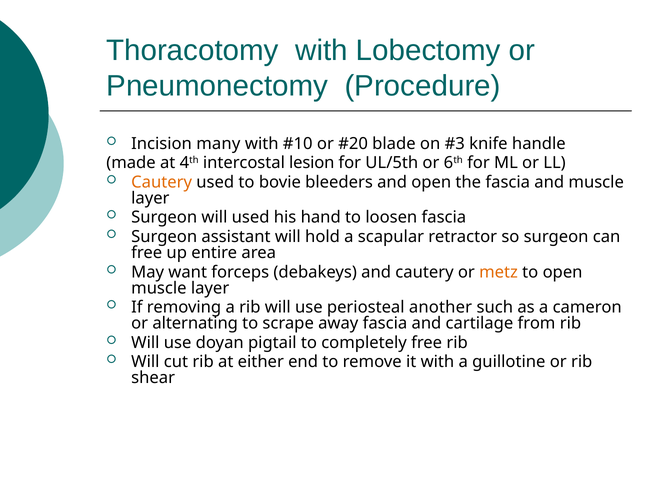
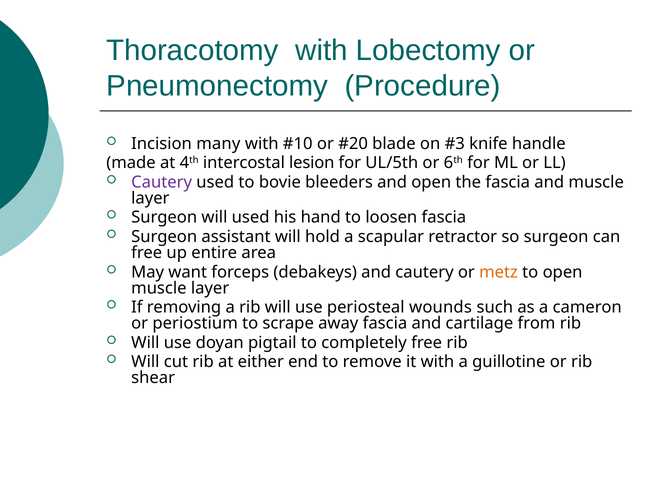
Cautery colour: orange -> purple (162, 182)
another: another -> wounds (441, 307)
alternating: alternating -> periostium (195, 323)
